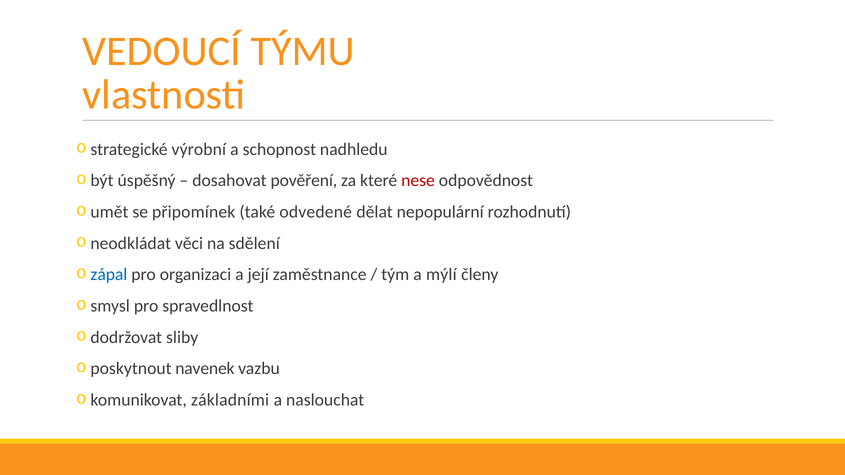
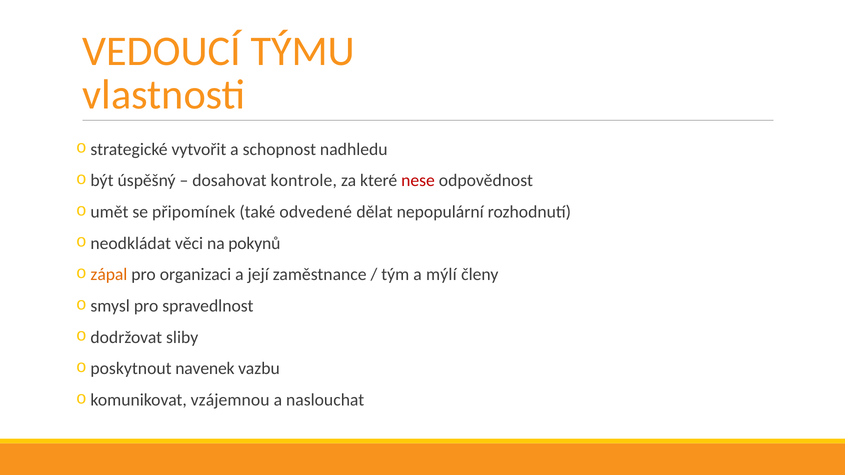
výrobní: výrobní -> vytvořit (199, 149)
pověření: pověření -> kontrole (304, 181)
sdělení: sdělení -> pokynů (254, 243)
zápal colour: blue -> orange (109, 275)
základními: základními -> vzájemnou (230, 400)
